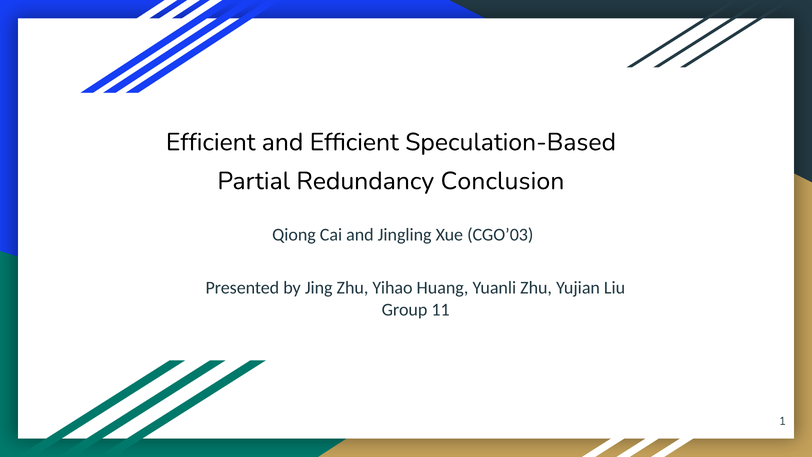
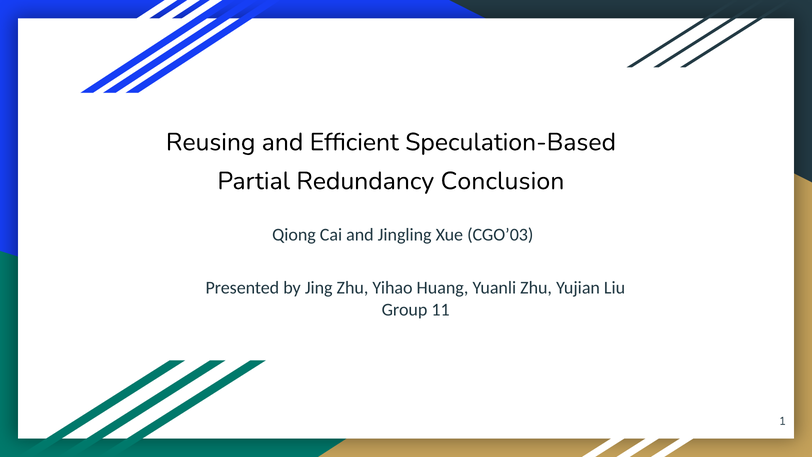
Efficient: Efficient -> Reusing (211, 142)
